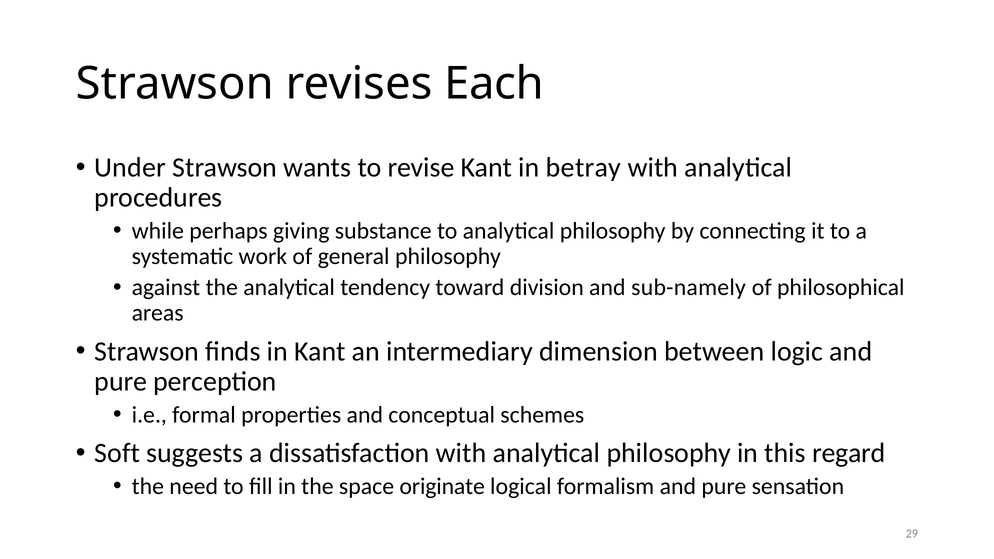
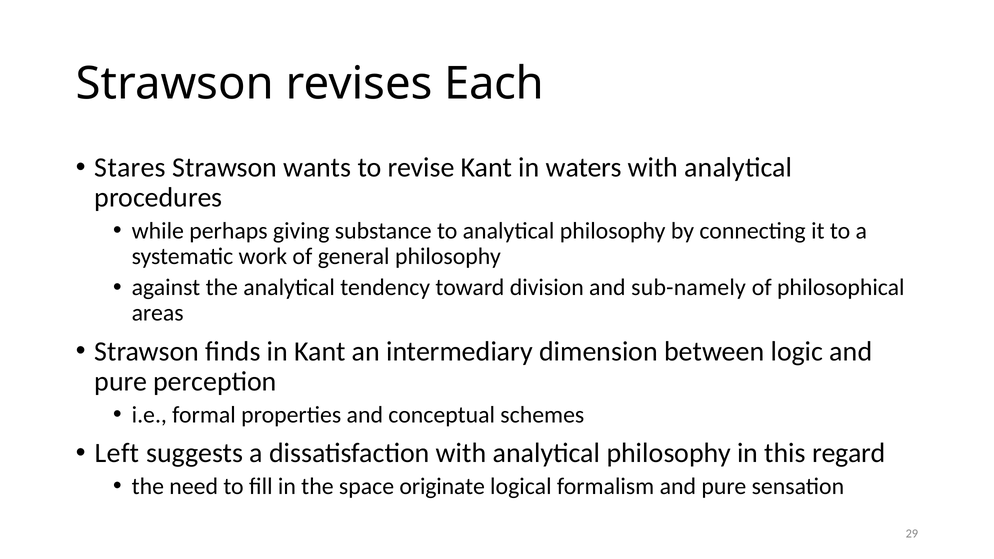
Under: Under -> Stares (130, 168)
betray: betray -> waters (584, 168)
Soft: Soft -> Left (117, 453)
